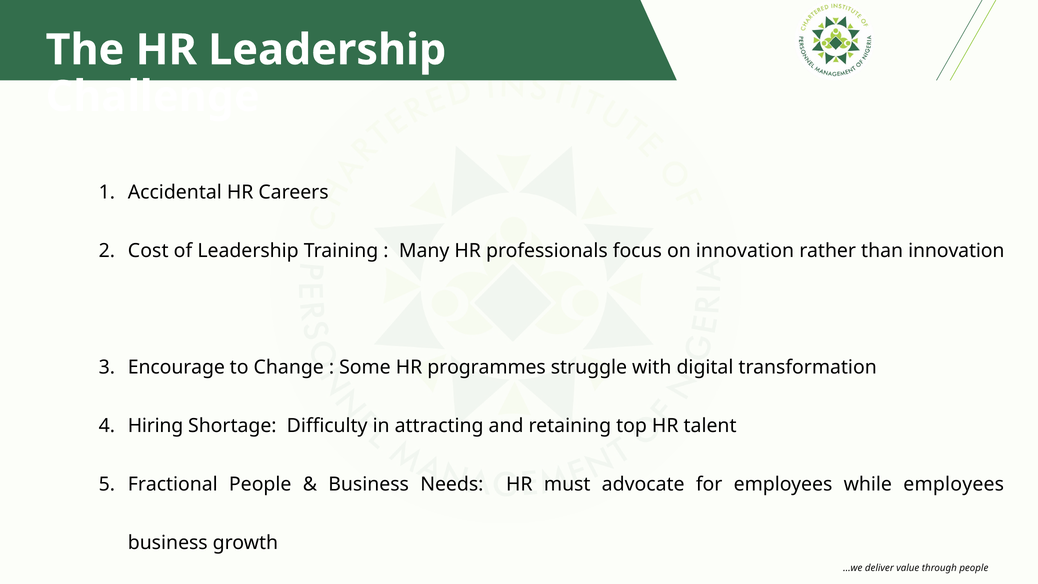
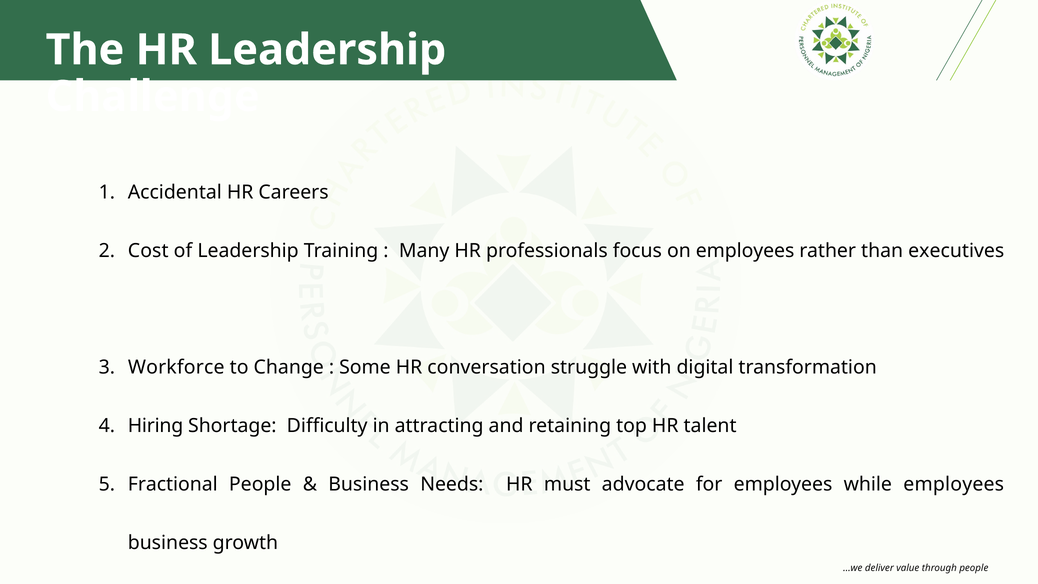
on innovation: innovation -> employees (745, 251)
than innovation: innovation -> executives (956, 251)
Encourage: Encourage -> Workforce (176, 367)
HR programmes: programmes -> conversation (487, 367)
